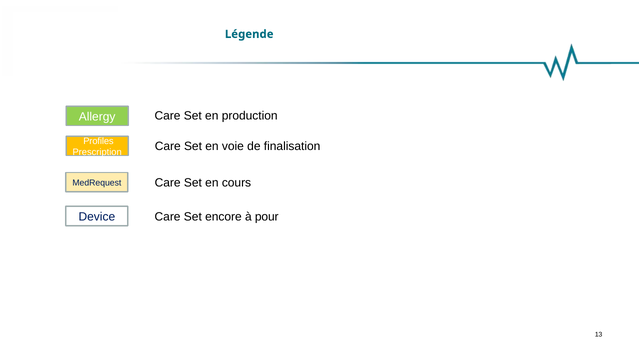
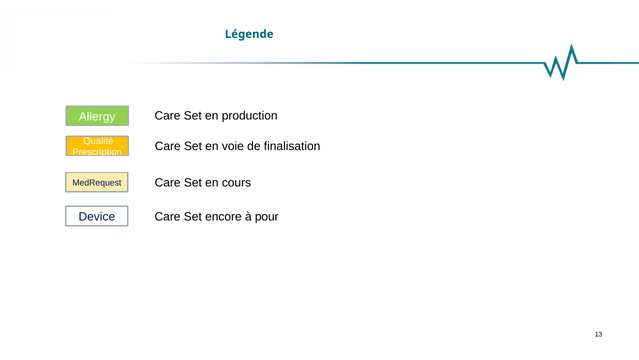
Profiles: Profiles -> Qualité (98, 141)
